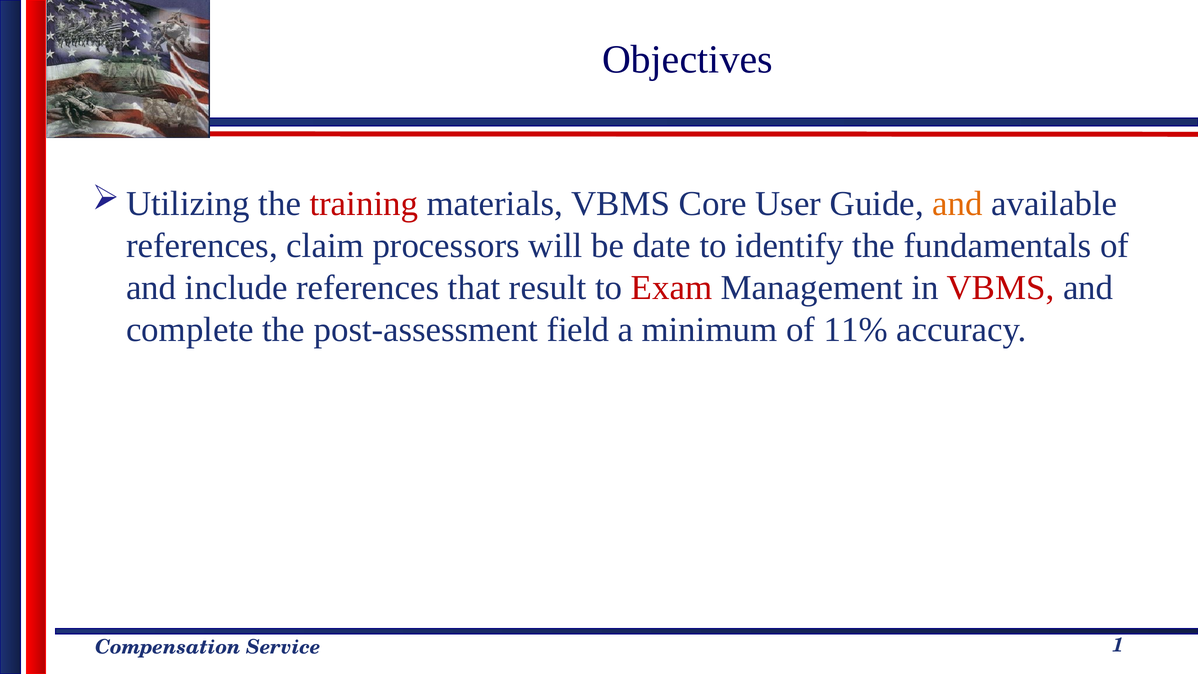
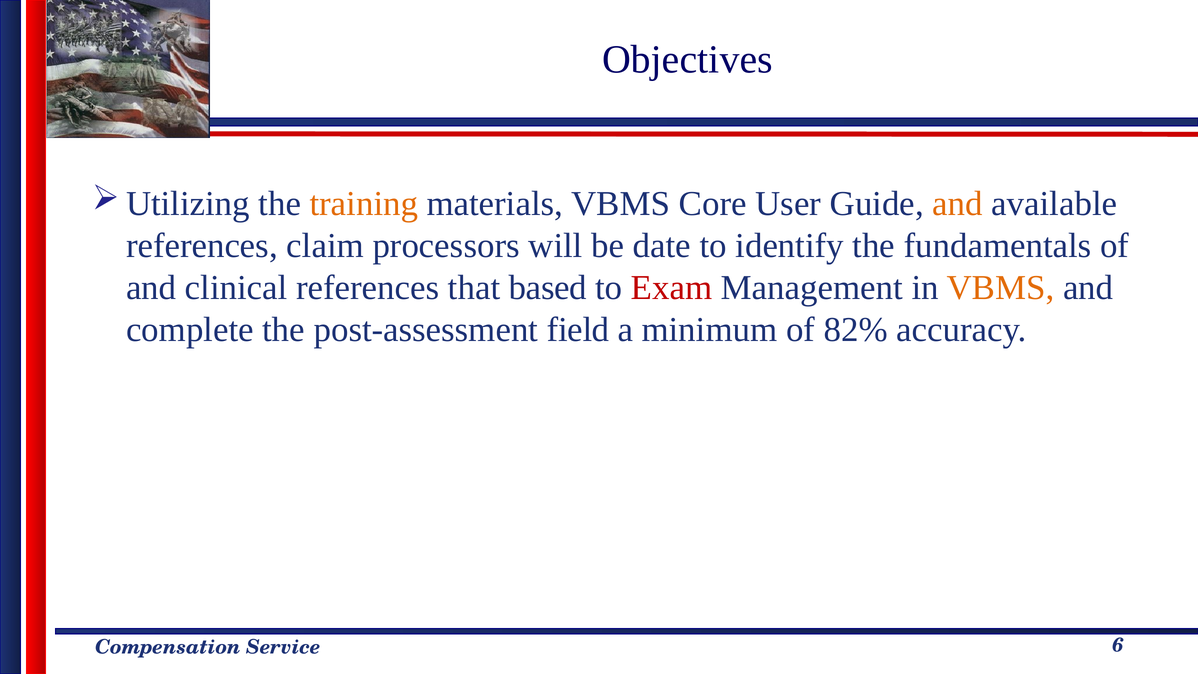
training colour: red -> orange (364, 204)
include: include -> clinical (236, 288)
result: result -> based (548, 288)
VBMS colour: red -> orange (1001, 288)
11%: 11% -> 82% (856, 330)
1: 1 -> 6 (1118, 645)
